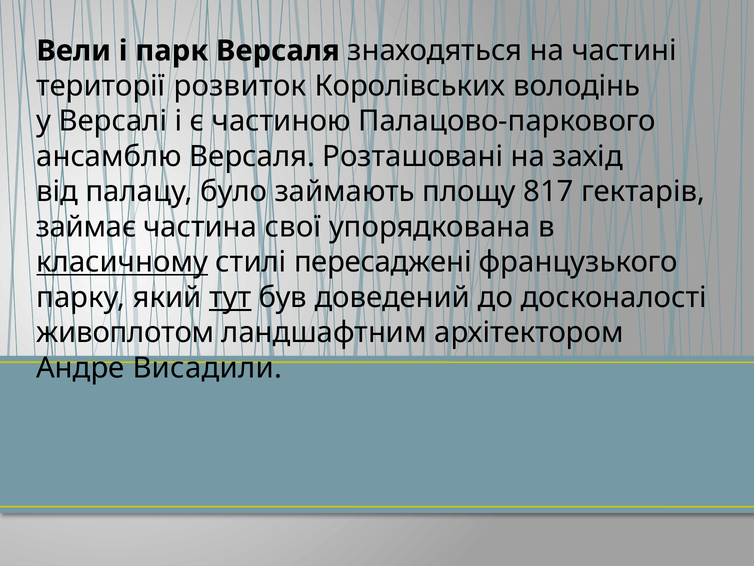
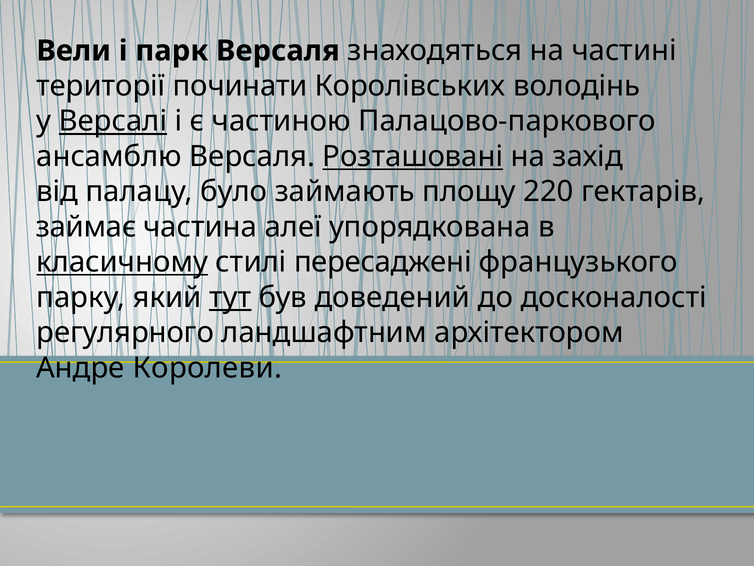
розвиток: розвиток -> починати (240, 86)
Версалі underline: none -> present (113, 121)
Розташовані underline: none -> present (413, 156)
817: 817 -> 220 (548, 192)
свої: свої -> алеї (293, 227)
живоплотом: живоплотом -> регулярного (125, 332)
Висадили: Висадили -> Королеви (207, 368)
